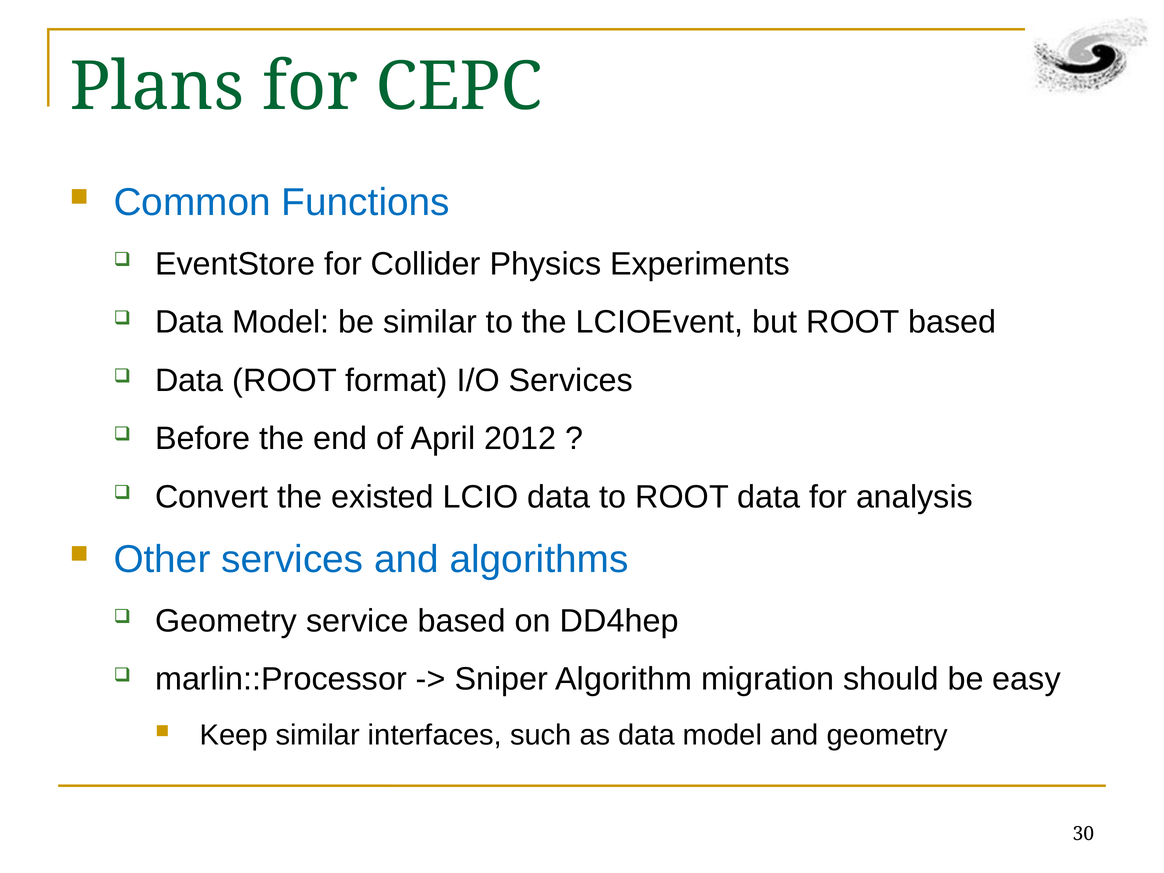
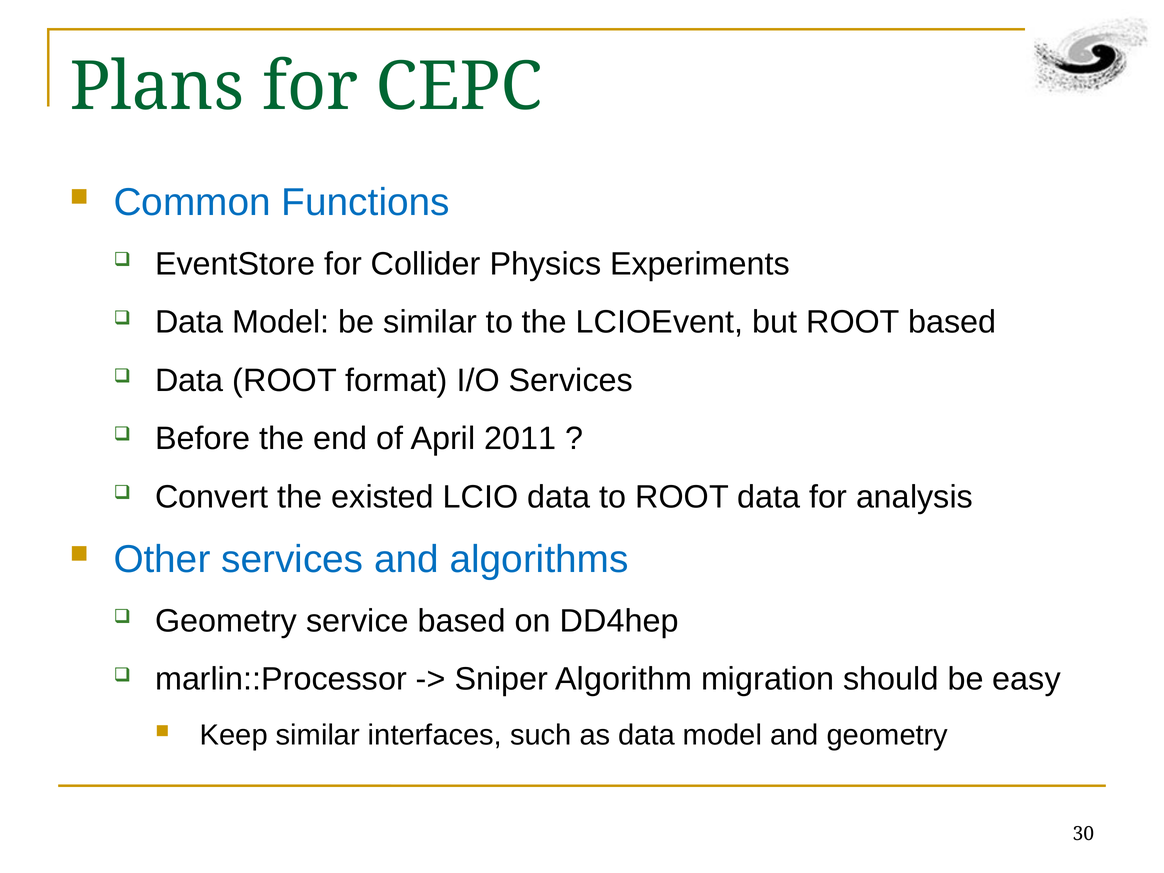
2012: 2012 -> 2011 (520, 439)
